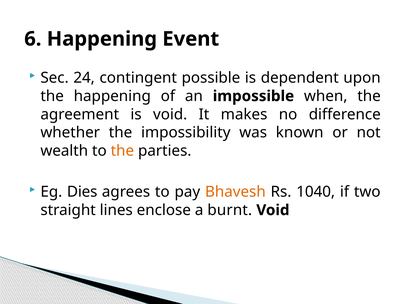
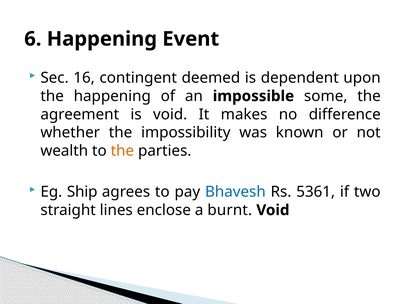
24: 24 -> 16 (84, 78)
possible: possible -> deemed (211, 78)
when: when -> some (326, 96)
Dies: Dies -> Ship (82, 192)
Bhavesh colour: orange -> blue (235, 192)
1040: 1040 -> 5361 (316, 192)
